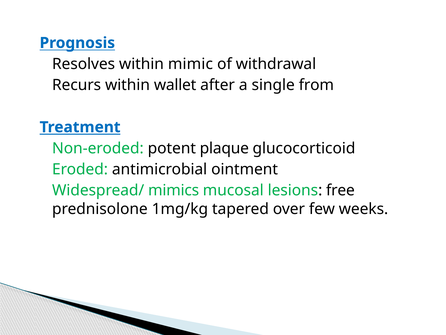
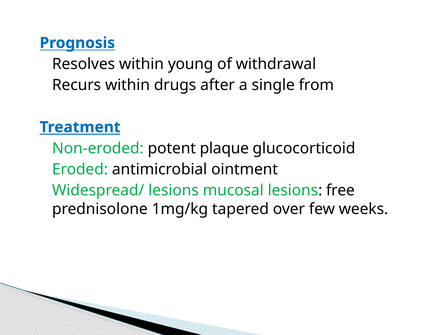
mimic: mimic -> young (191, 64)
wallet: wallet -> drugs (175, 85)
Widespread/ mimics: mimics -> lesions (174, 190)
